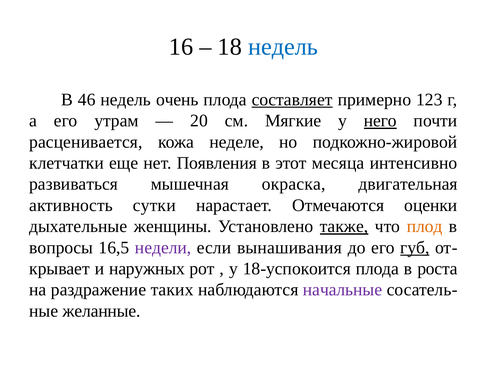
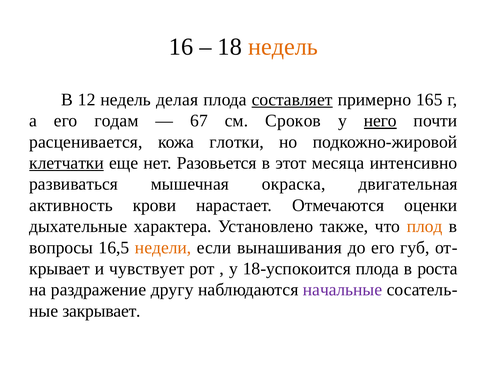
недель colour: blue -> orange (283, 47)
46: 46 -> 12 (87, 99)
очень: очень -> делая (177, 99)
123: 123 -> 165 (429, 99)
утрам: утрам -> годам (116, 121)
20: 20 -> 67 (199, 121)
Мягкие: Мягкие -> Сроков (293, 121)
неделе: неделе -> глотки (237, 142)
клетчатки underline: none -> present (67, 163)
Появления: Появления -> Разовьется (217, 163)
сутки: сутки -> крови (154, 205)
женщины: женщины -> характера (173, 226)
также underline: present -> none (344, 226)
недели colour: purple -> orange (163, 247)
губ underline: present -> none (415, 247)
наружных: наружных -> чувствует (147, 268)
таких: таких -> другу (172, 289)
желанные: желанные -> закрывает (102, 310)
